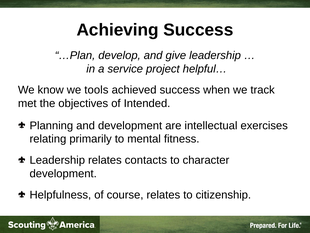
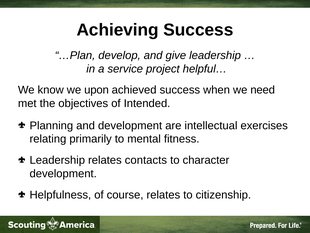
tools: tools -> upon (97, 90)
track: track -> need (263, 90)
